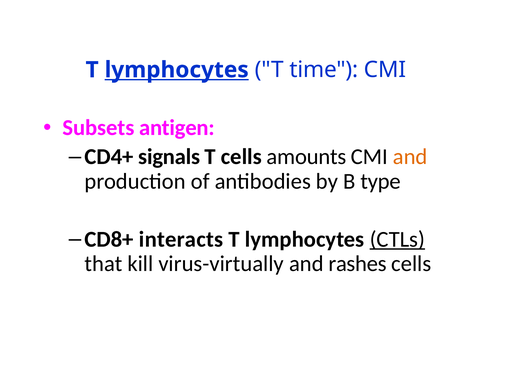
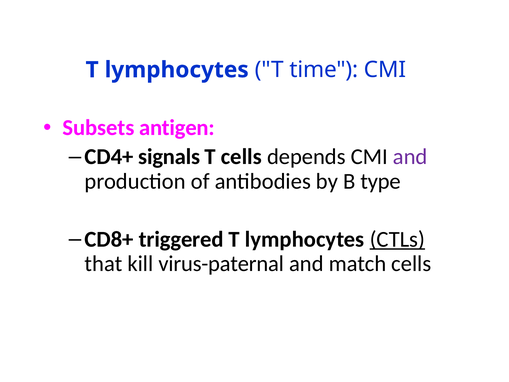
lymphocytes underline: present -> none (177, 70)
amounts: amounts -> depends (306, 157)
and colour: orange -> purple (410, 157)
interacts: interacts -> triggered (181, 239)
virus-virtually: virus-virtually -> virus-paternal (221, 264)
rashes: rashes -> match (358, 264)
